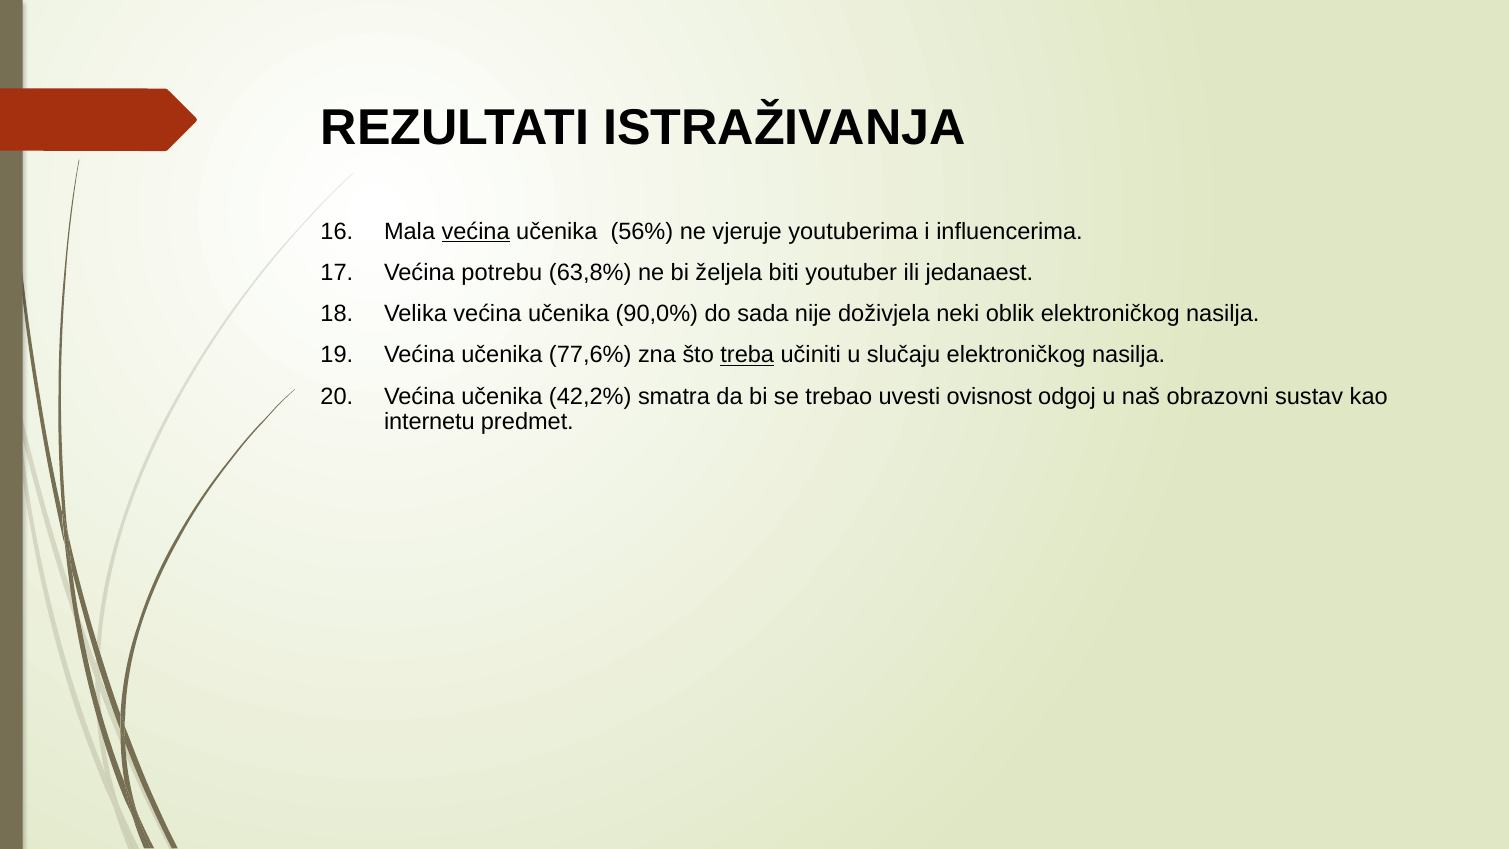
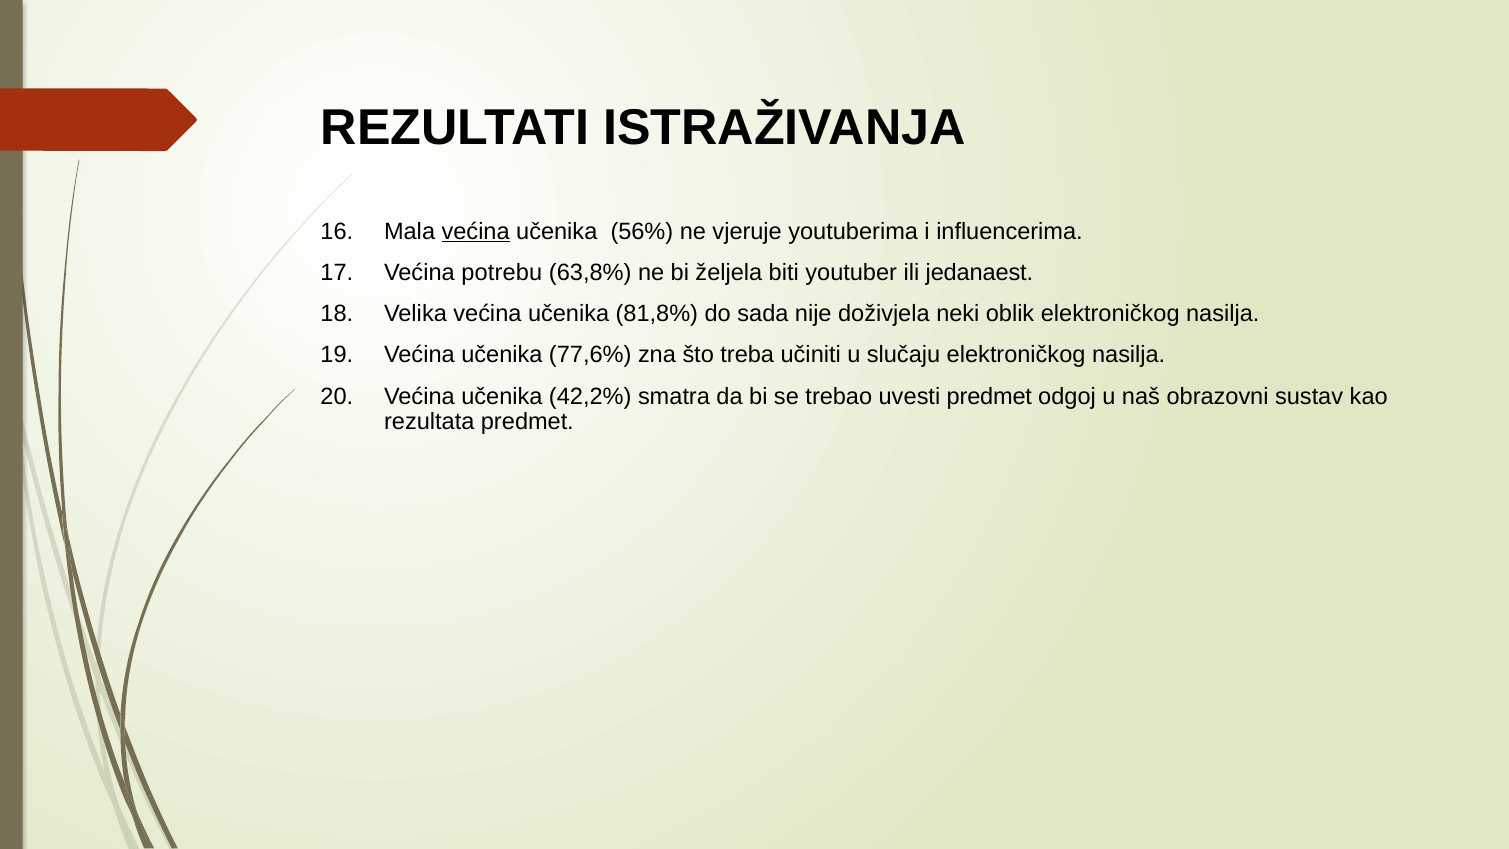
90,0%: 90,0% -> 81,8% (657, 314)
treba underline: present -> none (747, 355)
uvesti ovisnost: ovisnost -> predmet (989, 396)
internetu: internetu -> rezultata (429, 422)
